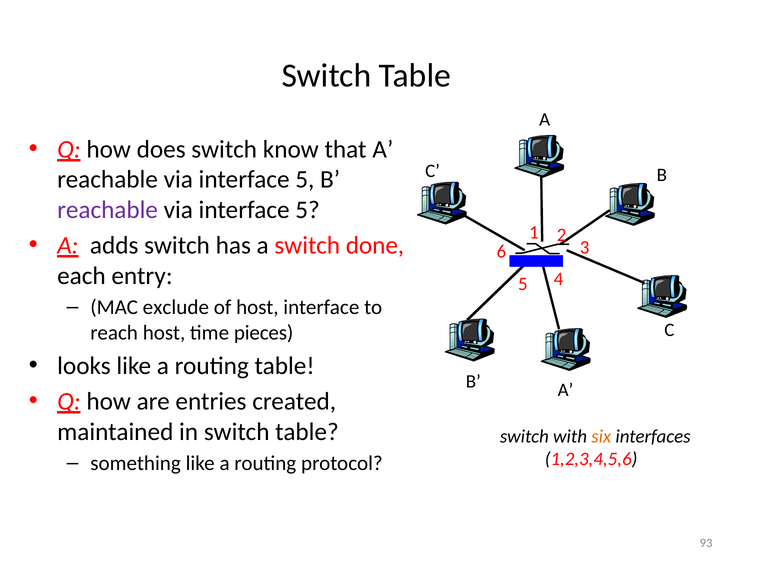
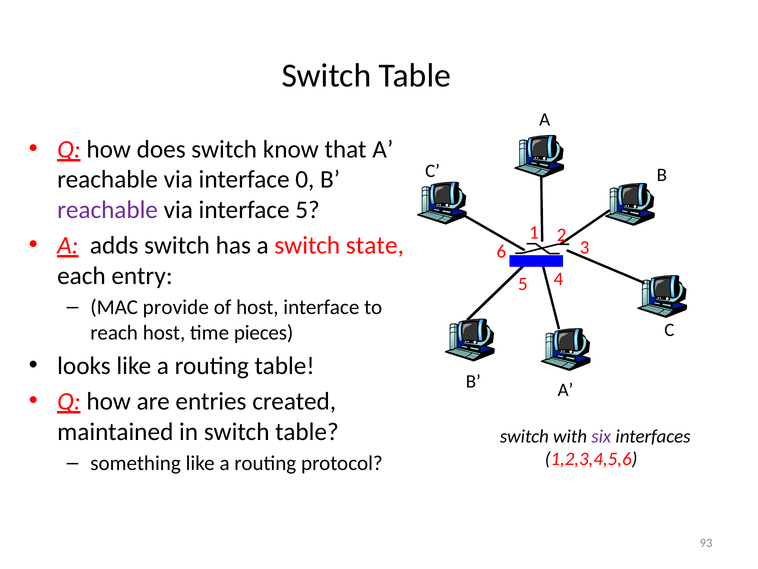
5: 5 -> 0 (305, 179)
done: done -> state (375, 245)
exclude: exclude -> provide (176, 307)
six colour: orange -> purple (601, 436)
